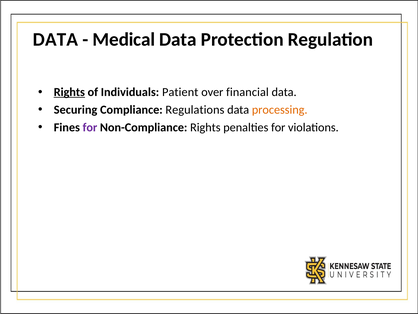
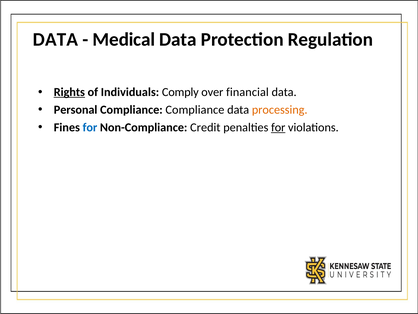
Patient: Patient -> Comply (180, 92)
Securing: Securing -> Personal (76, 110)
Compliance Regulations: Regulations -> Compliance (195, 110)
for colour: purple -> blue (90, 127)
Non-Compliance Rights: Rights -> Credit (205, 127)
for underline: none -> present (278, 127)
